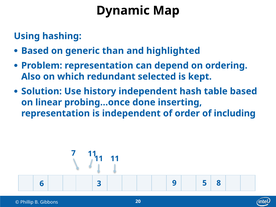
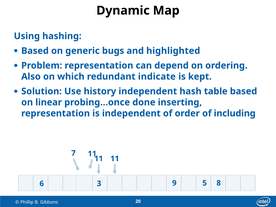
than: than -> bugs (113, 51)
selected: selected -> indicate (157, 77)
